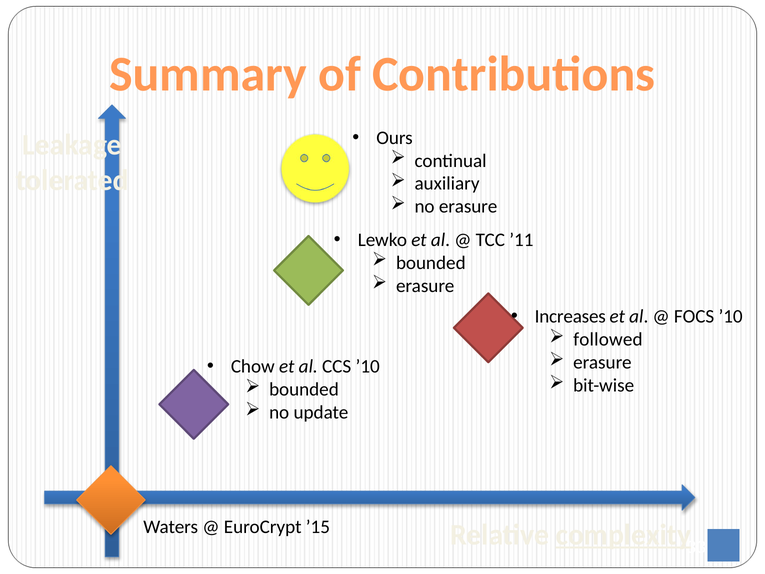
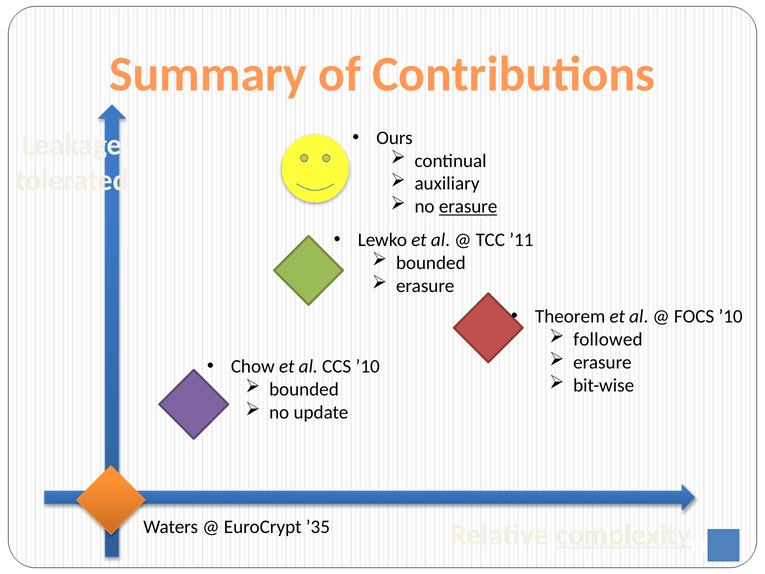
erasure underline: none -> present (468, 207)
Increases: Increases -> Theorem (570, 316)
’15: ’15 -> ’35 (318, 527)
